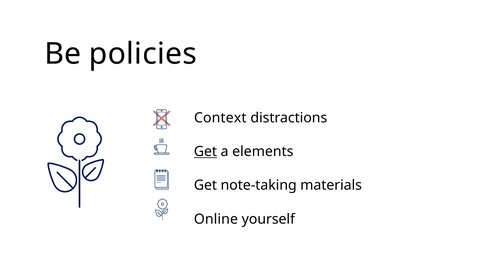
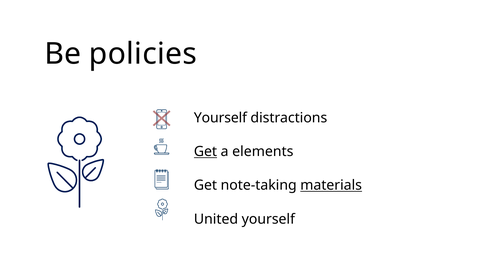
Context: Context -> Yourself (220, 118)
materials underline: none -> present (331, 185)
Online: Online -> United (216, 219)
